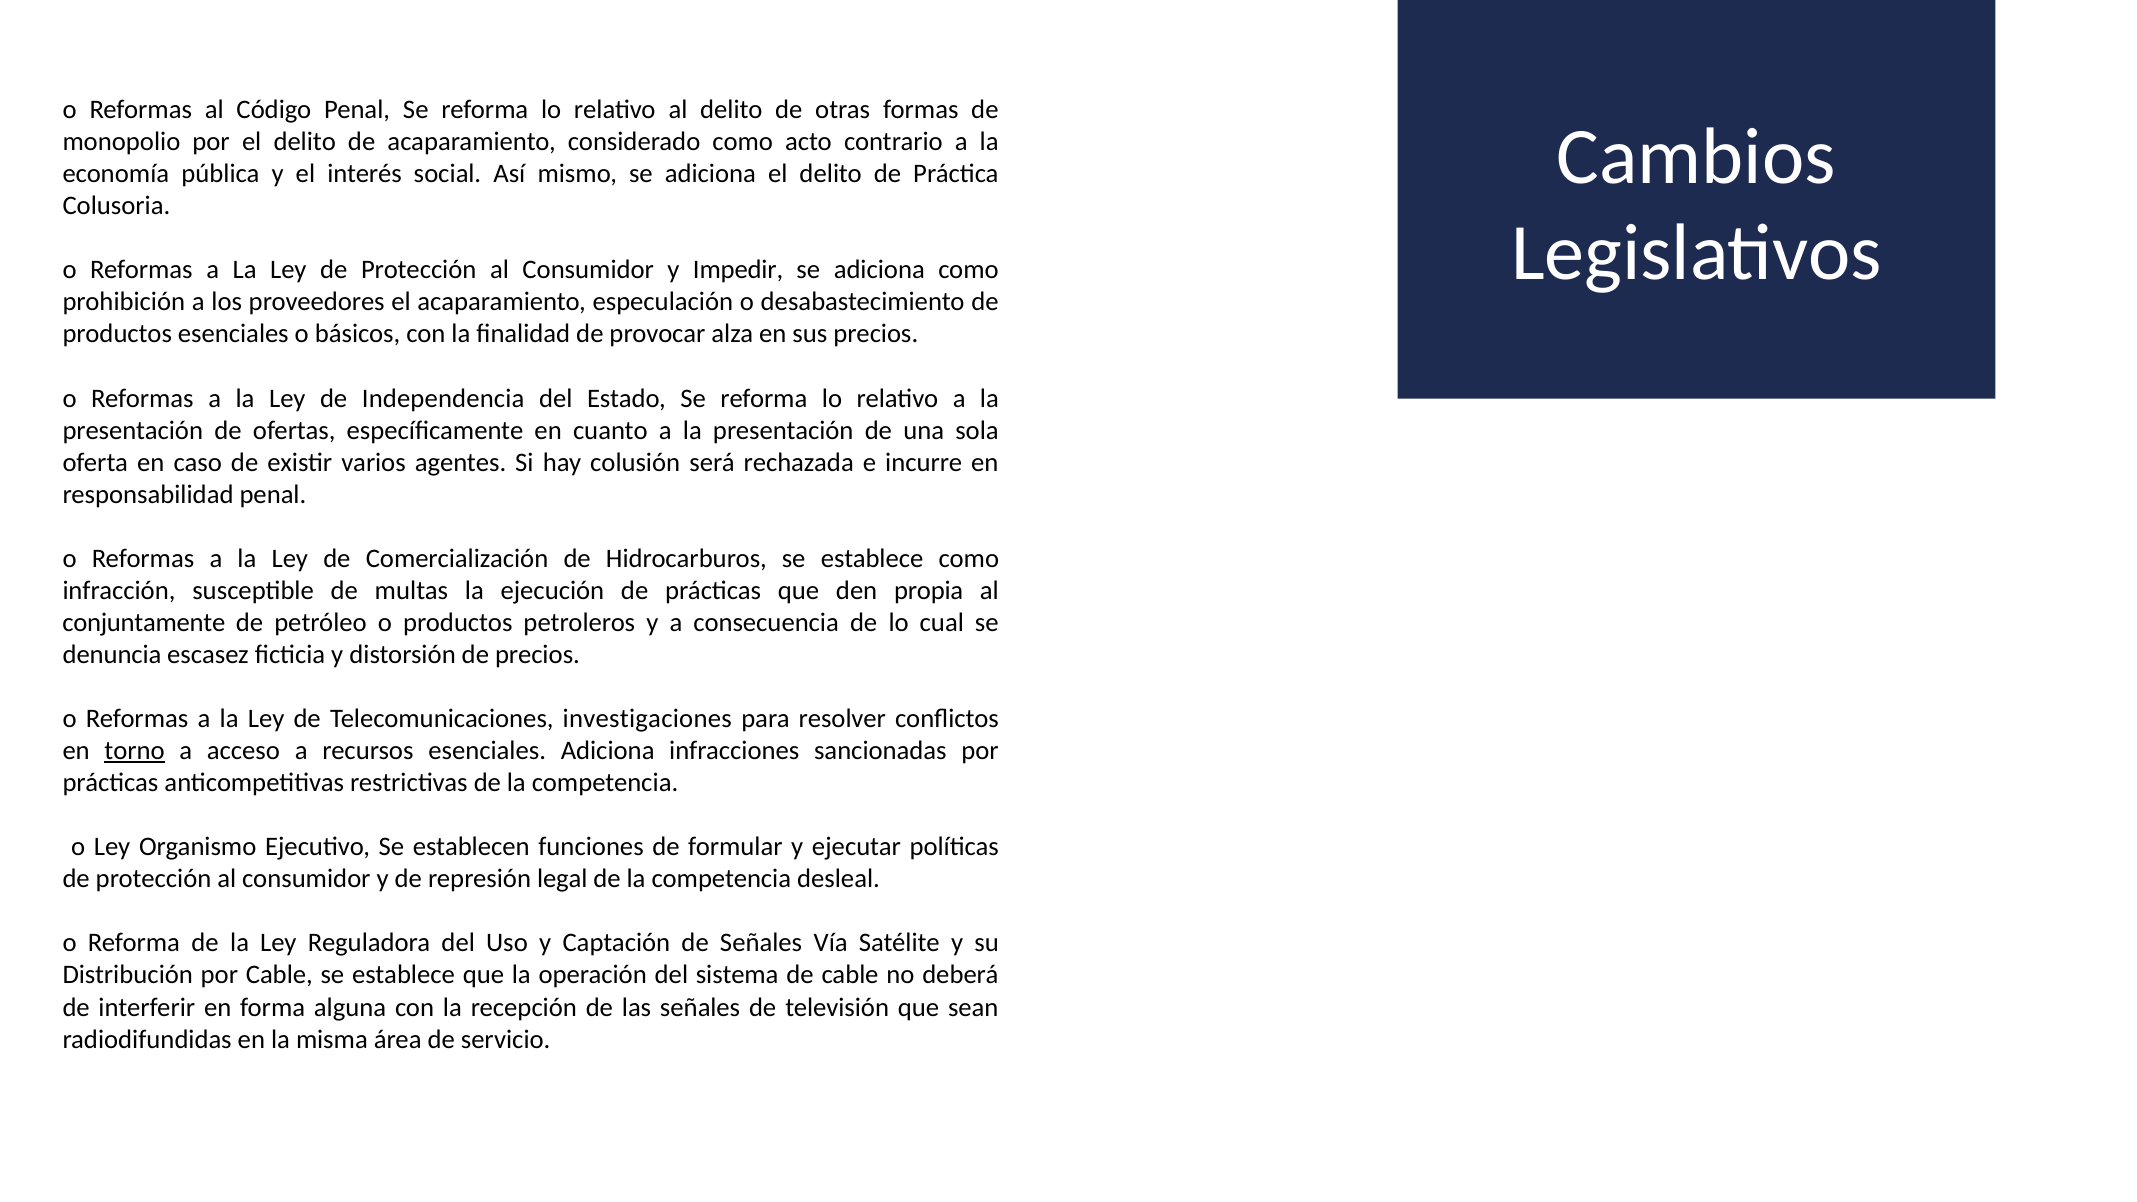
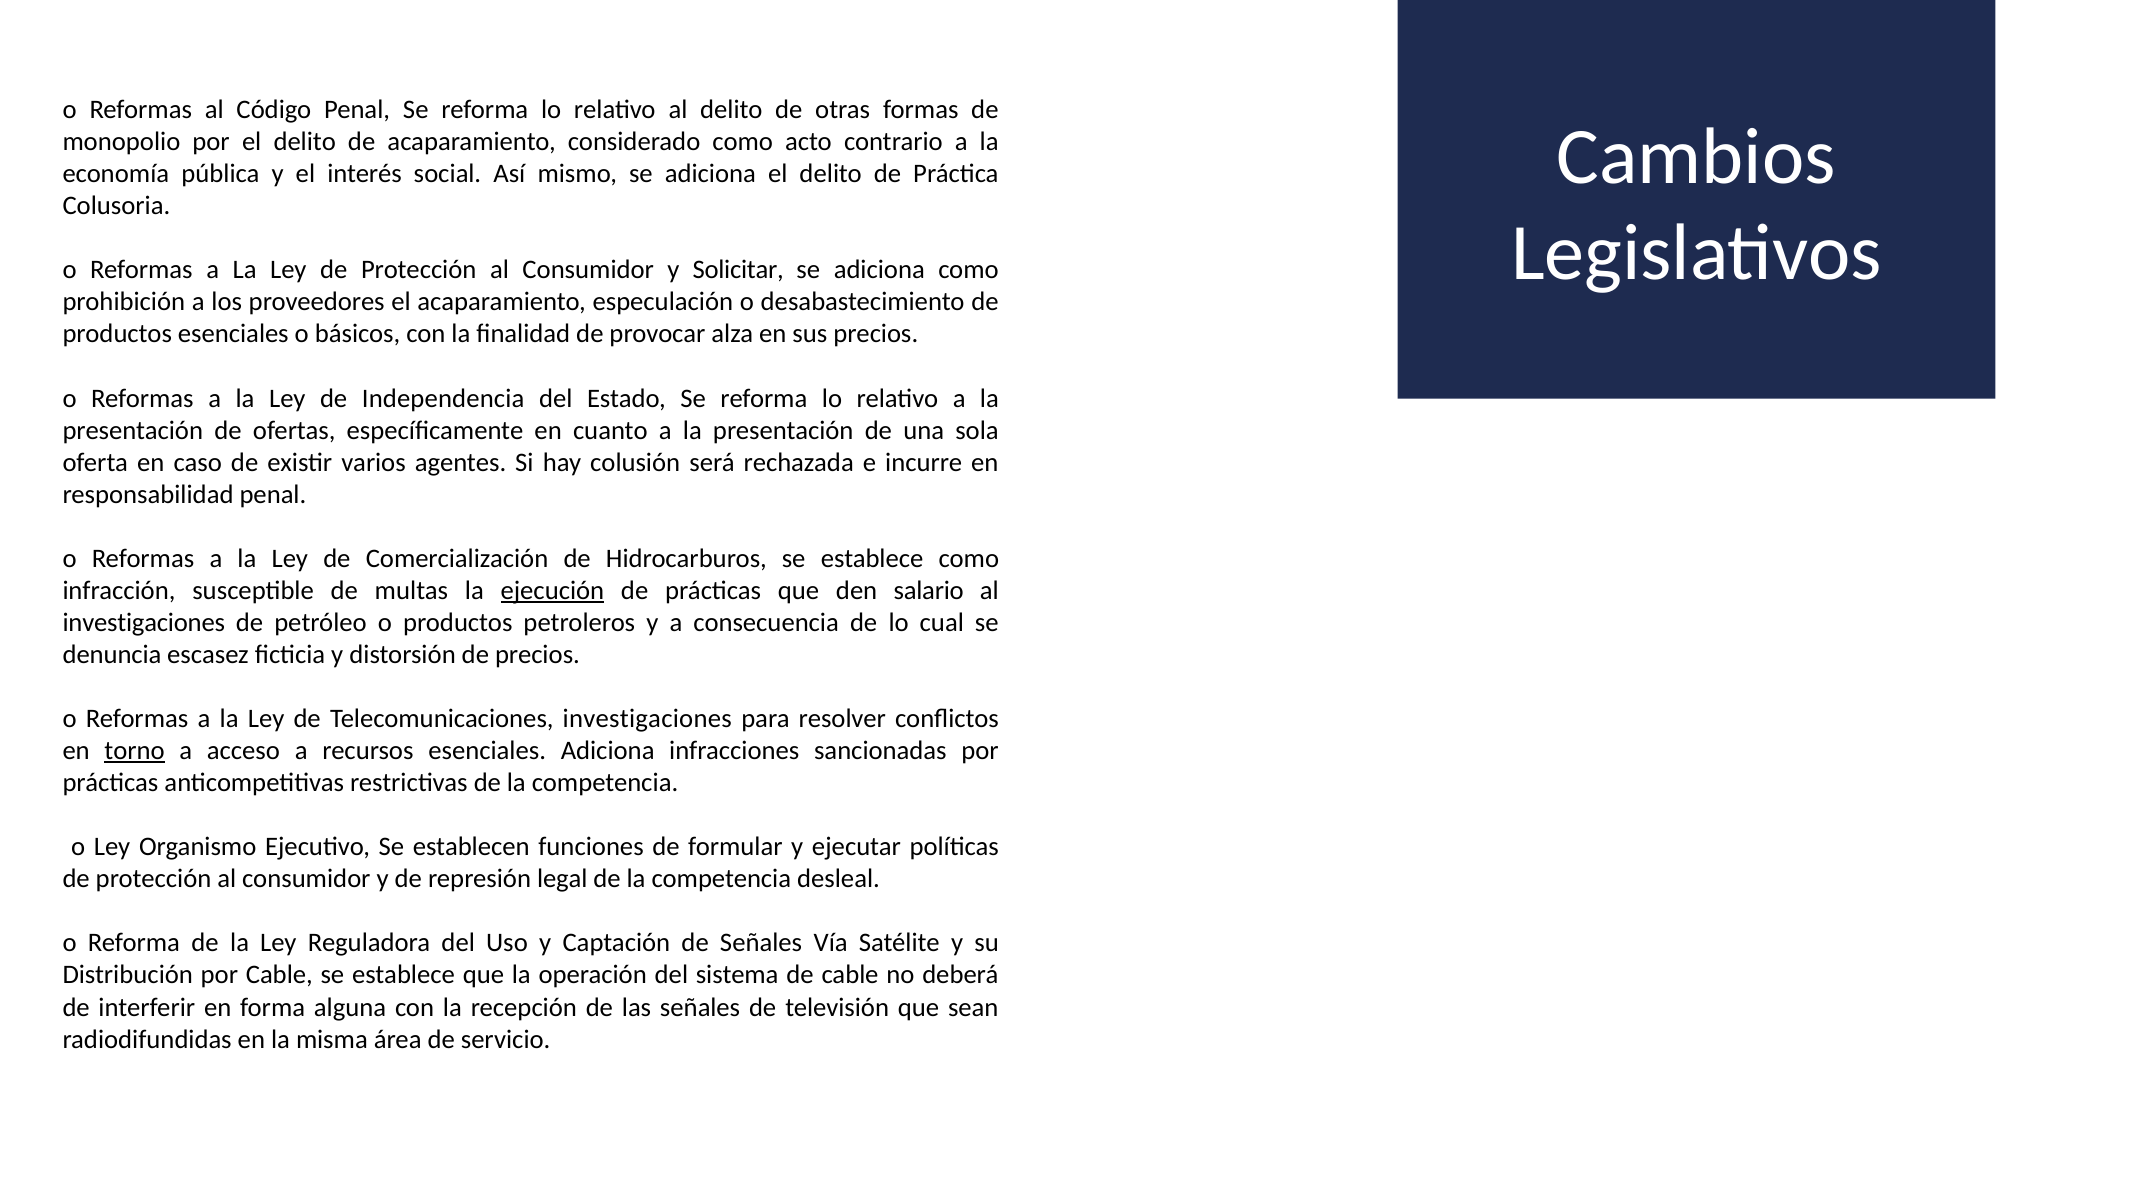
Impedir: Impedir -> Solicitar (738, 270)
ejecución underline: none -> present (552, 591)
propia: propia -> salario (929, 591)
conjuntamente: conjuntamente -> investigaciones (144, 623)
